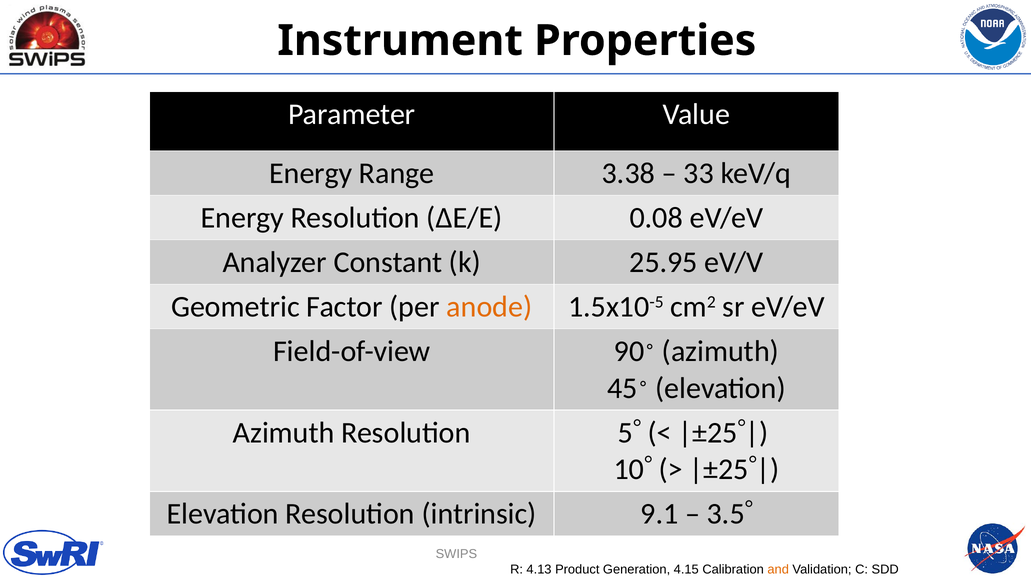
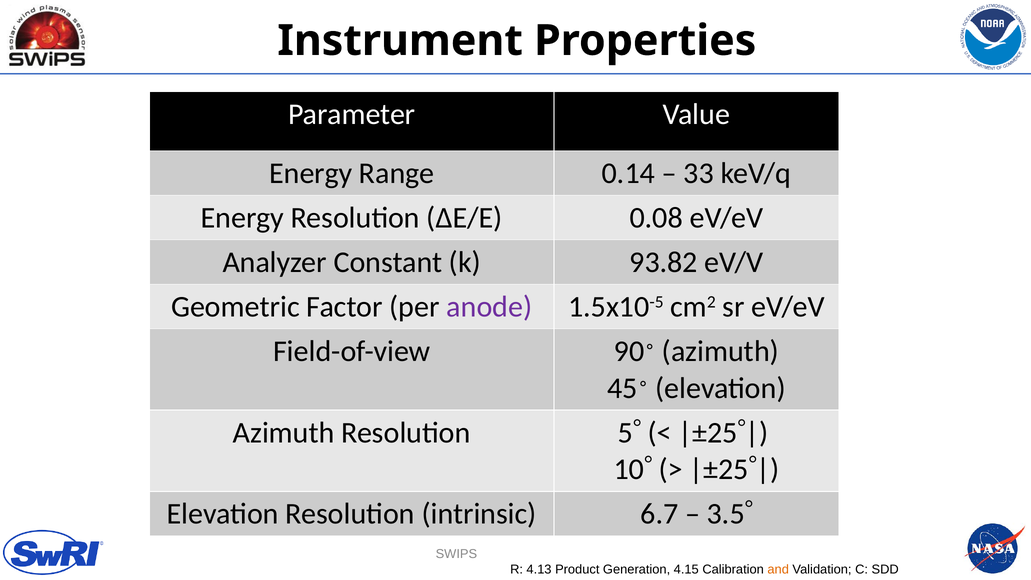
3.38: 3.38 -> 0.14 (628, 173)
25.95: 25.95 -> 93.82 (664, 262)
anode colour: orange -> purple (489, 307)
9.1: 9.1 -> 6.7 (659, 514)
